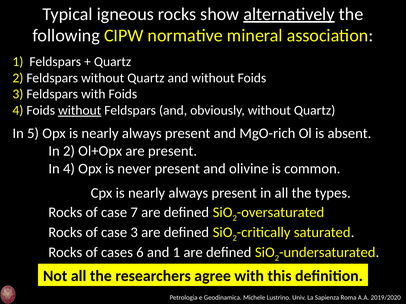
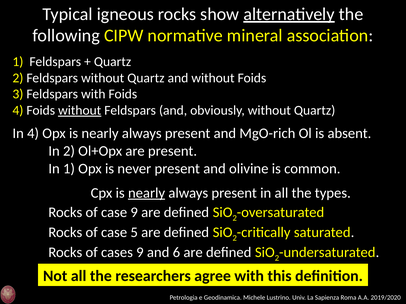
In 5: 5 -> 4 (33, 134)
In 4: 4 -> 1 (69, 169)
nearly underline: none -> present (147, 193)
case 7: 7 -> 9 (134, 213)
case 3: 3 -> 5 (134, 233)
cases 6: 6 -> 9 (140, 253)
and 1: 1 -> 6 (176, 253)
